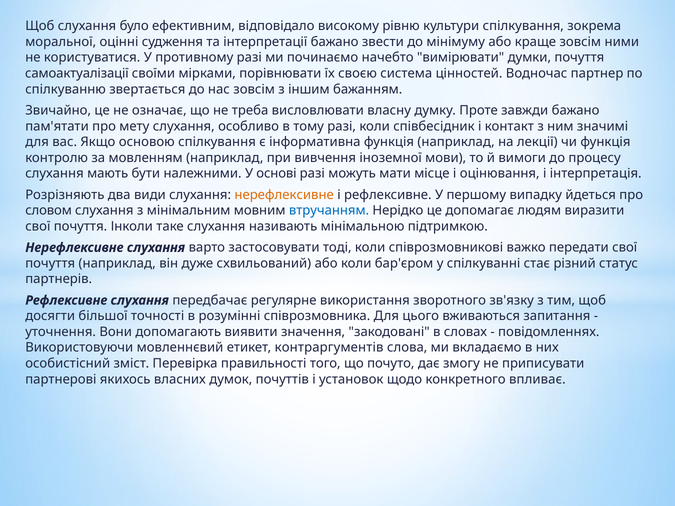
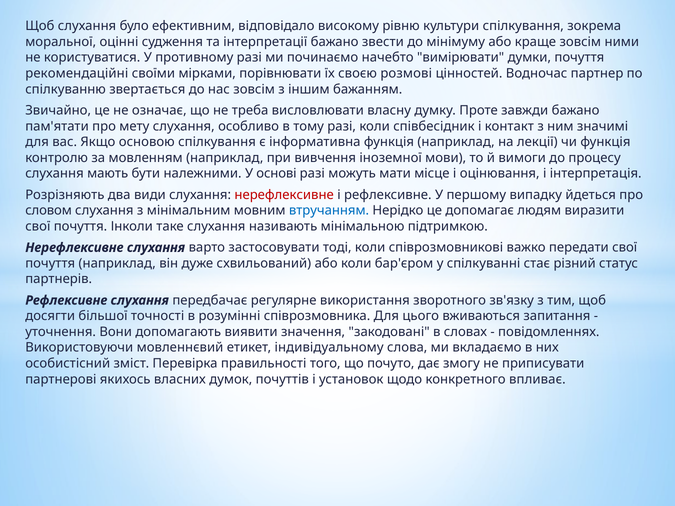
самоактуалізації: самоактуалізації -> рекомендаційні (77, 73)
система: система -> розмові (406, 73)
нерефлексивне colour: orange -> red (284, 195)
контраргументів: контраргументів -> індивідуальному (329, 348)
